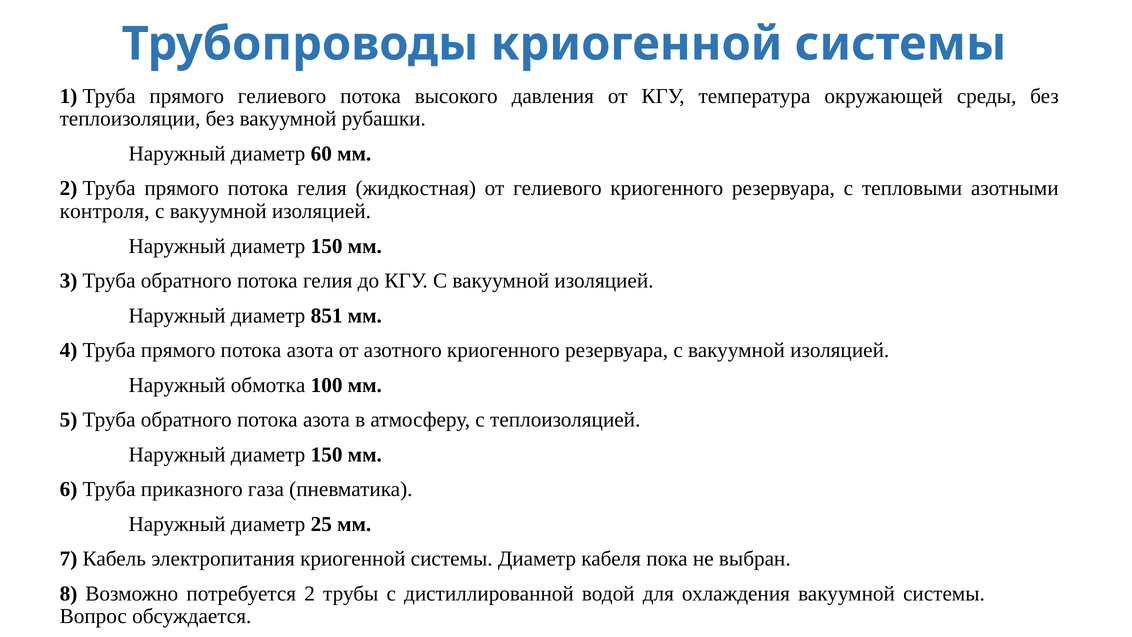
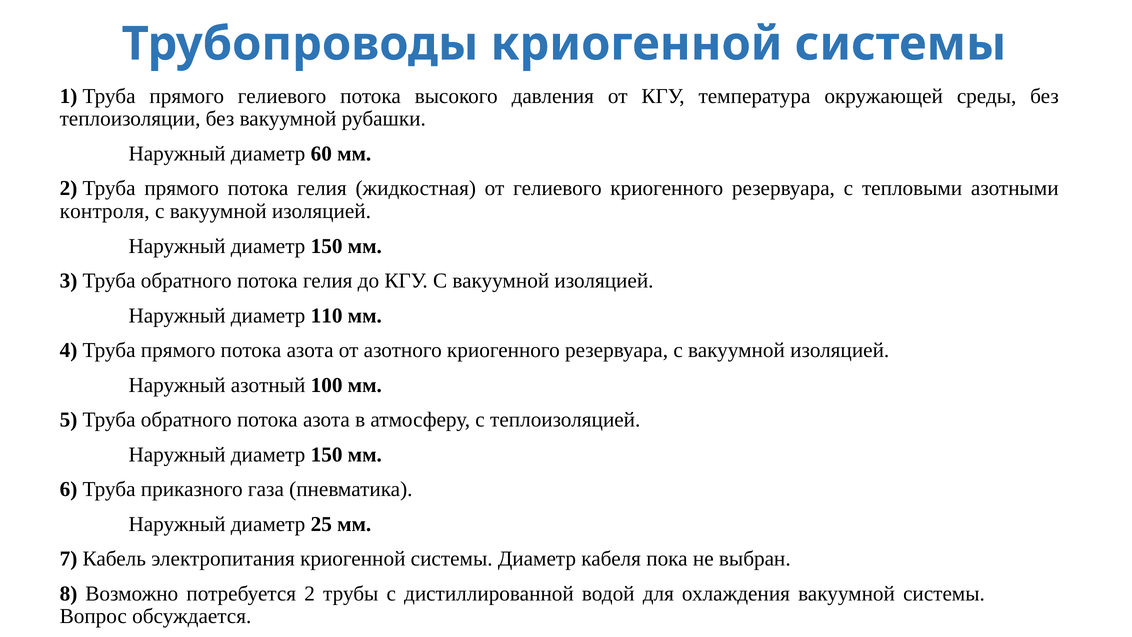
851: 851 -> 110 (327, 315)
обмотка: обмотка -> азотный (268, 385)
